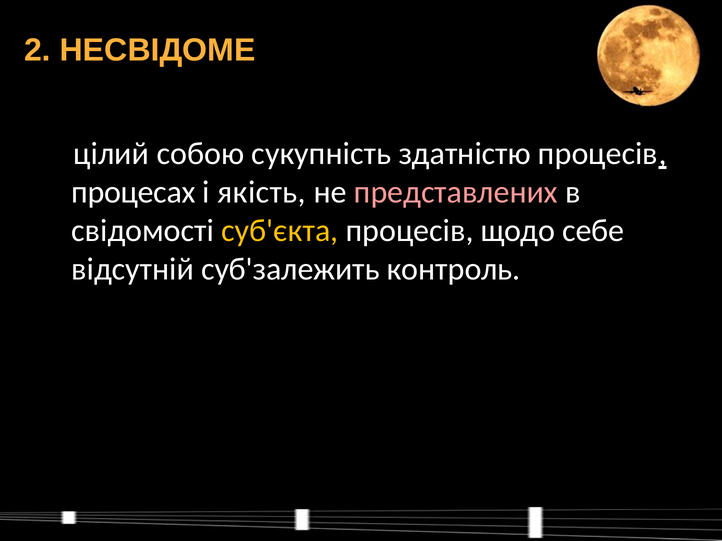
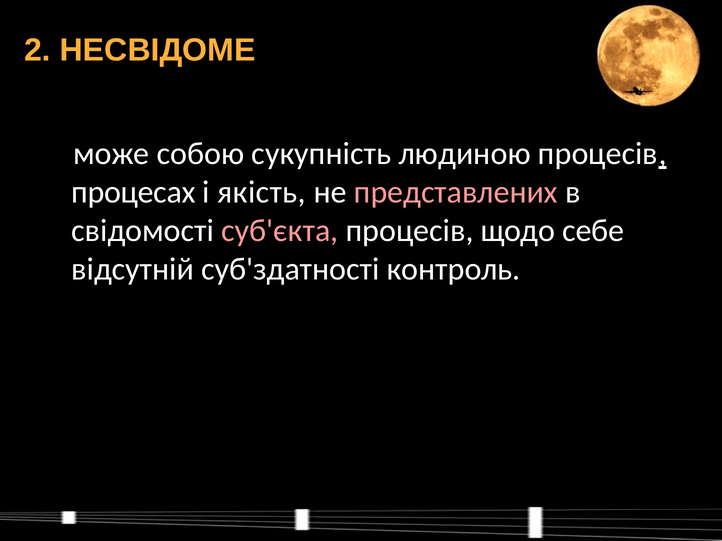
цілий: цілий -> може (111, 154)
здатністю: здатністю -> людиною (465, 154)
суб'єкта colour: yellow -> pink (280, 231)
суб'залежить: суб'залежить -> суб'здатності (290, 269)
